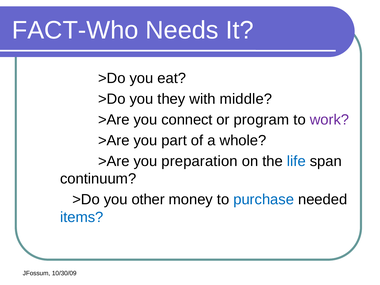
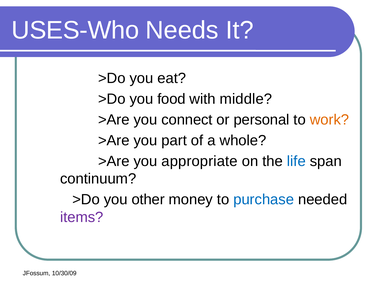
FACT-Who: FACT-Who -> USES-Who (75, 30)
they: they -> food (171, 99)
program: program -> personal (262, 120)
work colour: purple -> orange (330, 120)
preparation: preparation -> appropriate (200, 161)
items colour: blue -> purple (82, 217)
